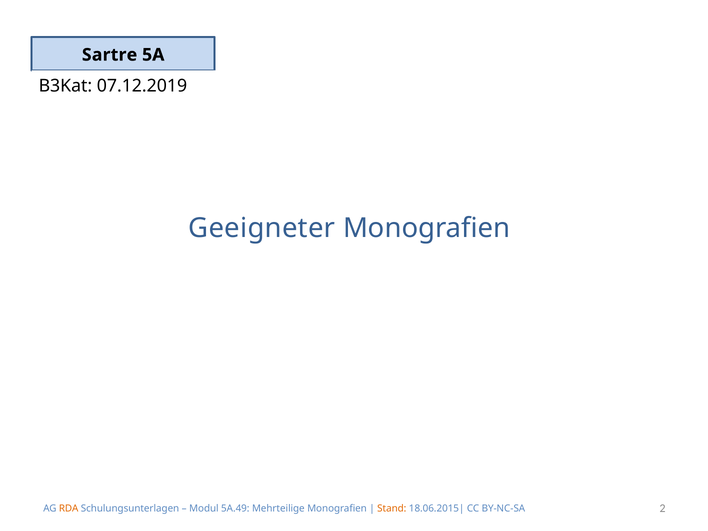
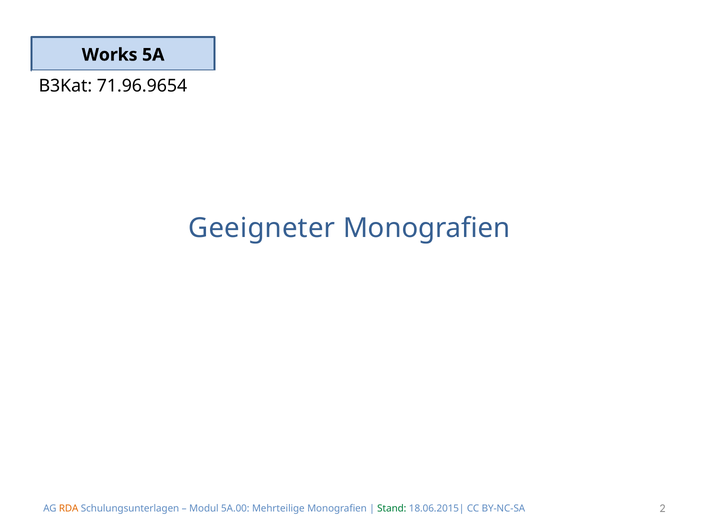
Sartre: Sartre -> Works (110, 55)
07.12.2019: 07.12.2019 -> 71.96.9654 (142, 86)
5A.49: 5A.49 -> 5A.00 (235, 508)
Stand colour: orange -> green (392, 508)
